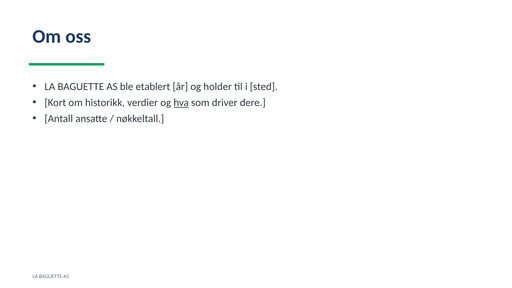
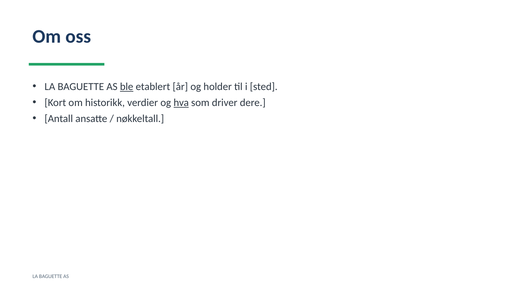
ble underline: none -> present (127, 87)
